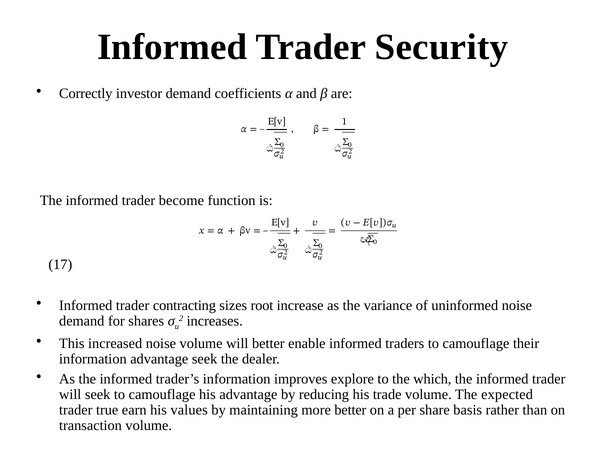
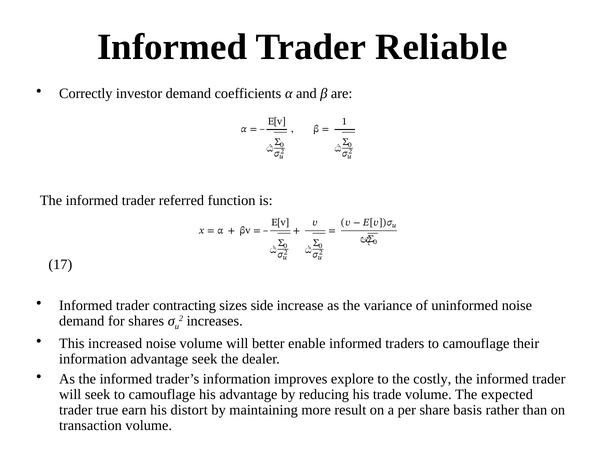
Security: Security -> Reliable (441, 47)
become: become -> referred (181, 200)
root: root -> side (262, 305)
which: which -> costly (432, 379)
values: values -> distort (189, 410)
more better: better -> result (350, 410)
